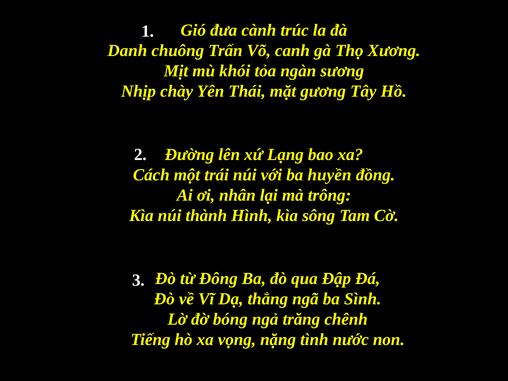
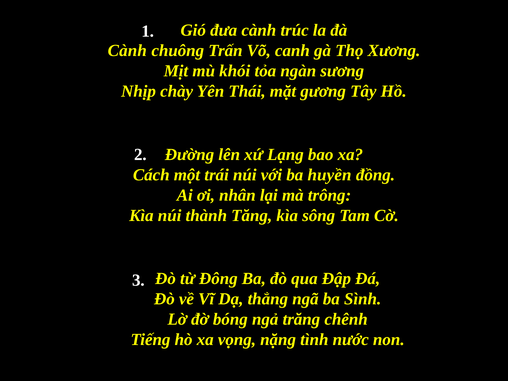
Danh: Danh -> Cành (127, 51)
Hình: Hình -> Tăng (252, 215)
